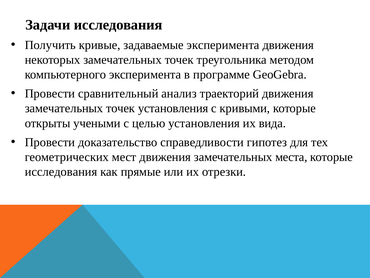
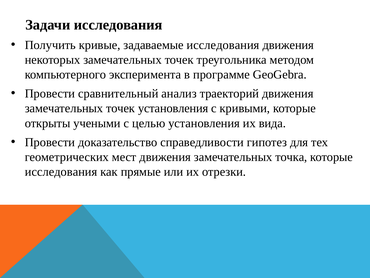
задаваемые эксперимента: эксперимента -> исследования (223, 45)
места: места -> точка (291, 157)
